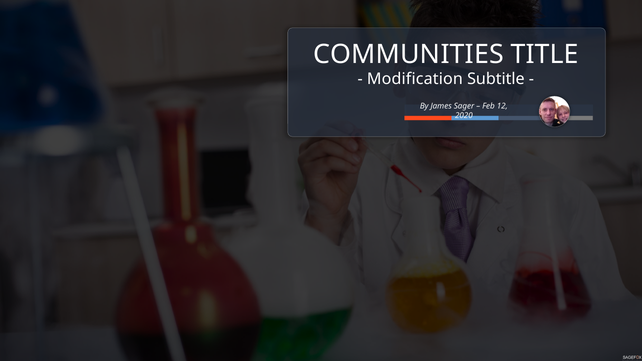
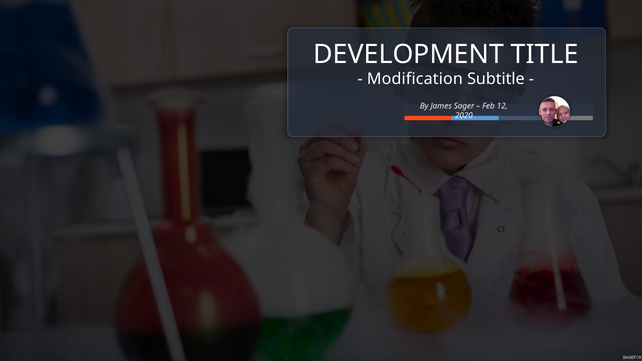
COMMUNITIES: COMMUNITIES -> DEVELOPMENT (409, 54)
